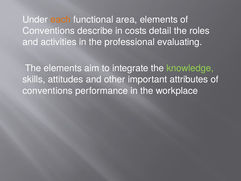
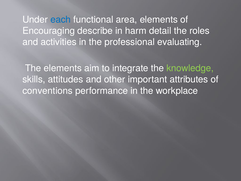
each colour: orange -> blue (61, 19)
Conventions: Conventions -> Encouraging (49, 31)
costs: costs -> harm (136, 31)
